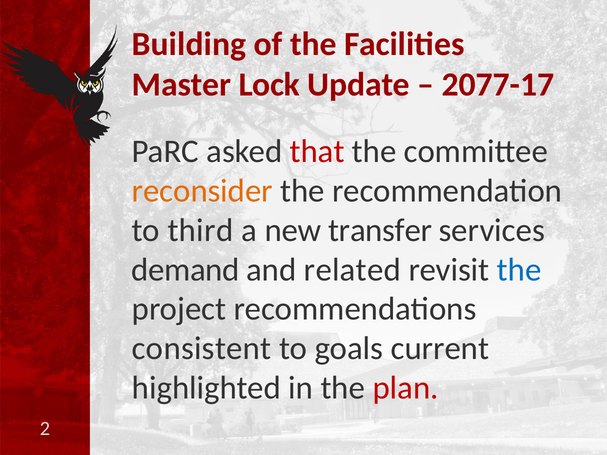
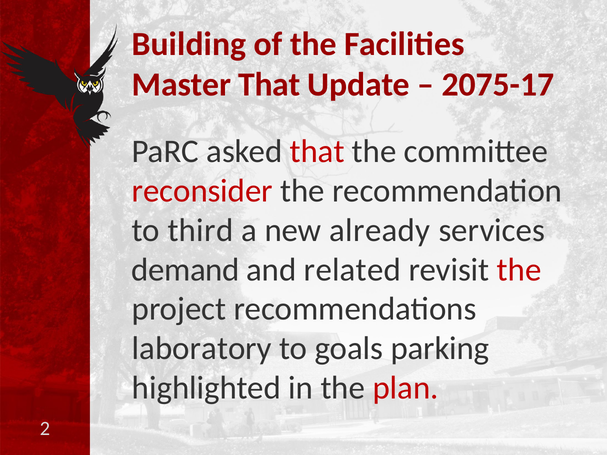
Master Lock: Lock -> That (269, 85)
2077-17: 2077-17 -> 2075-17 (498, 85)
reconsider colour: orange -> red (202, 191)
transfer: transfer -> already (380, 230)
the colour: blue -> red (519, 270)
consistent: consistent -> laboratory (202, 349)
current: current -> parking (440, 349)
